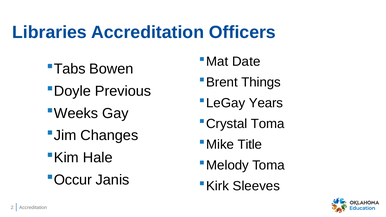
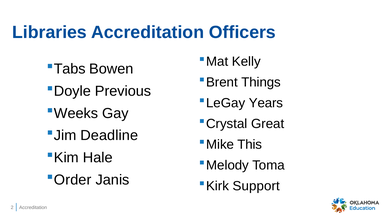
Date: Date -> Kelly (246, 62)
Toma: Toma -> Great (268, 124)
Changes: Changes -> Deadline (109, 136)
Title: Title -> This (250, 145)
Occur: Occur -> Order (73, 180)
Sleeves: Sleeves -> Support (256, 186)
